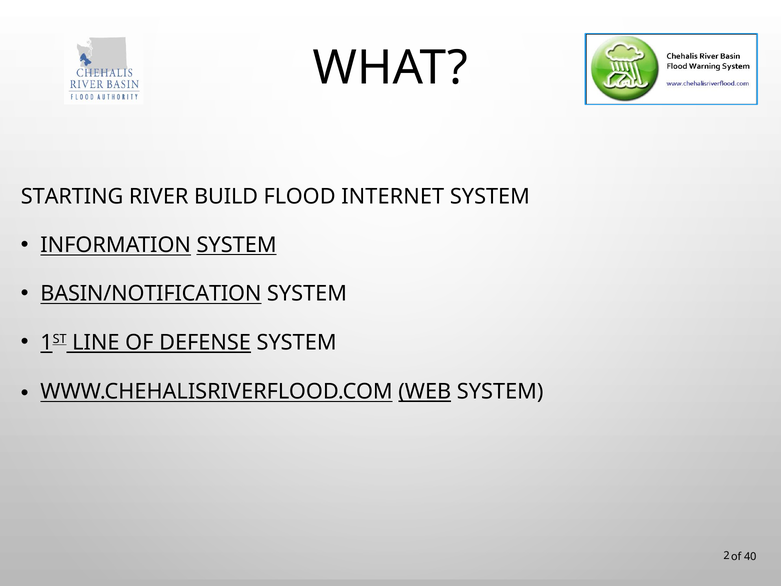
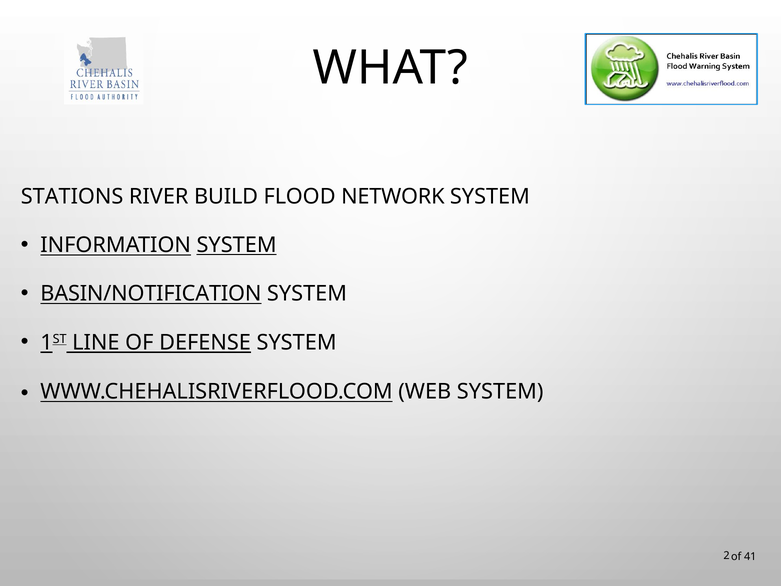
STARTING: STARTING -> STATIONS (72, 196)
INTERNET: INTERNET -> NETWORK (393, 196)
WEB underline: present -> none (425, 392)
40: 40 -> 41 (750, 556)
